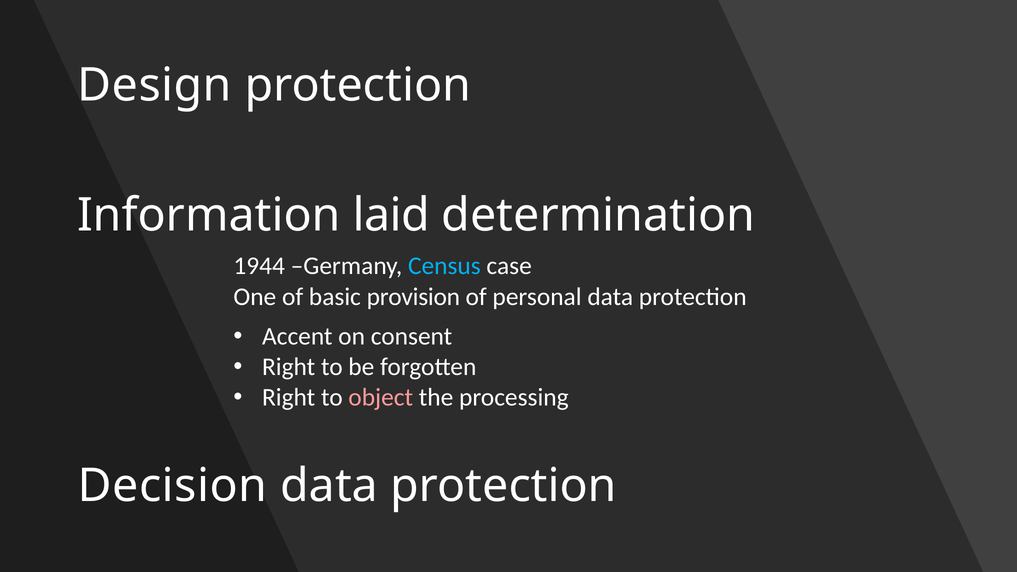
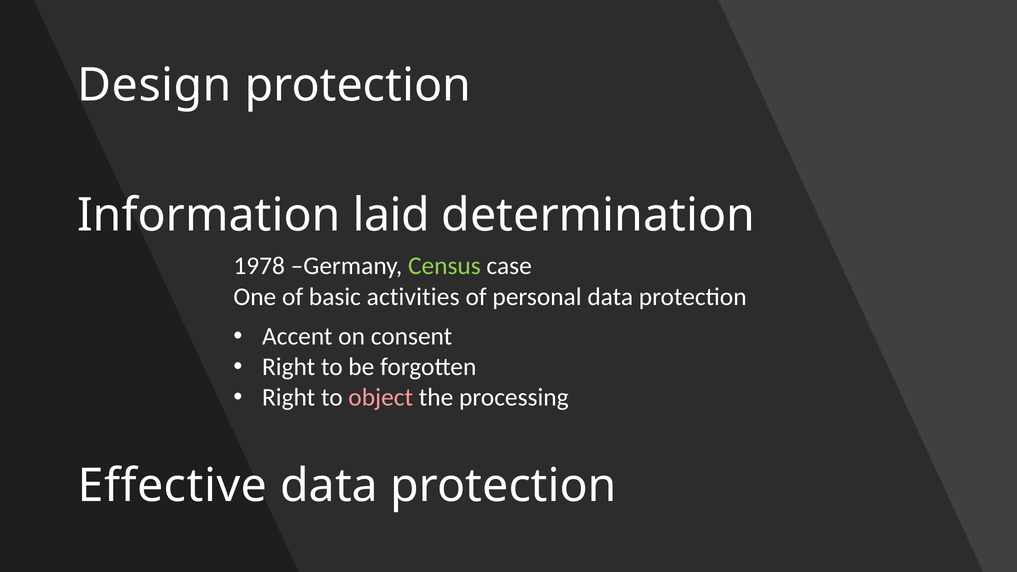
1944: 1944 -> 1978 (259, 266)
Census colour: light blue -> light green (444, 266)
provision: provision -> activities (413, 297)
Decision: Decision -> Effective (172, 486)
